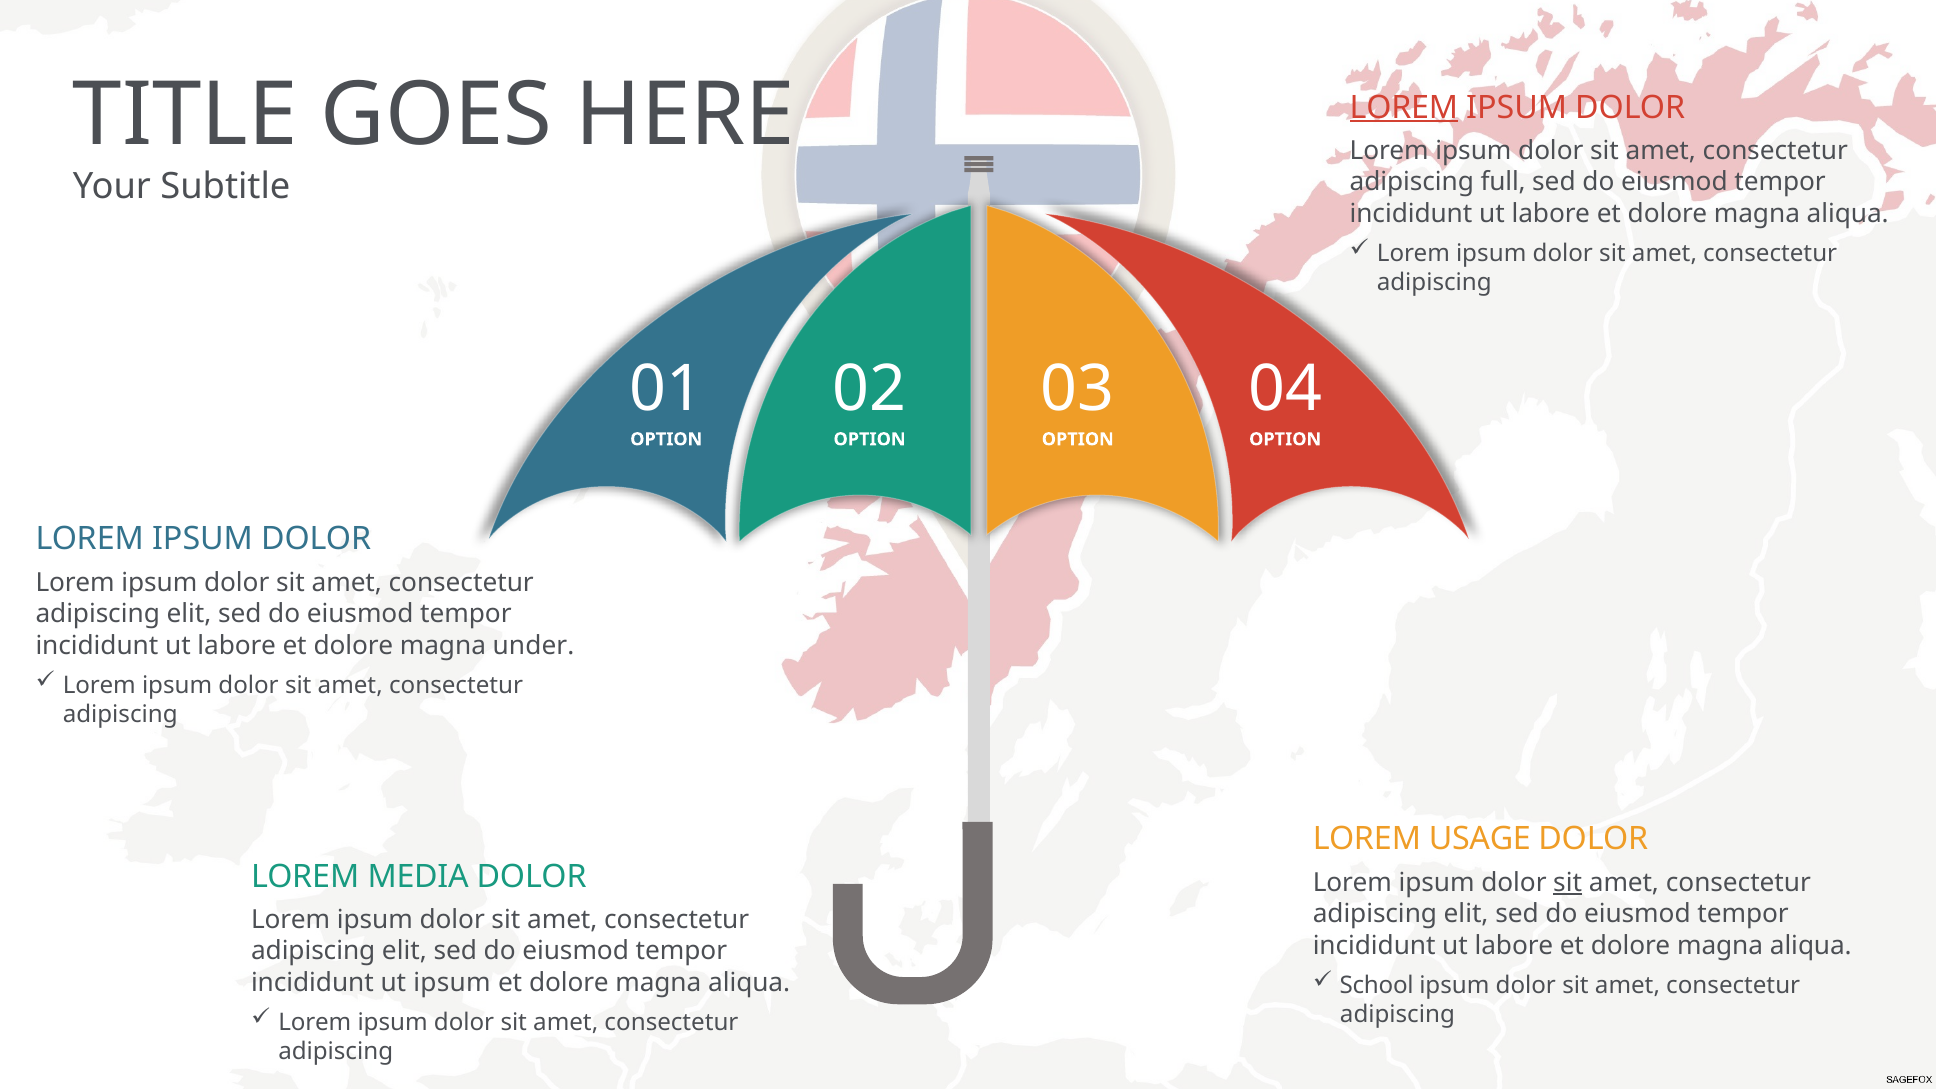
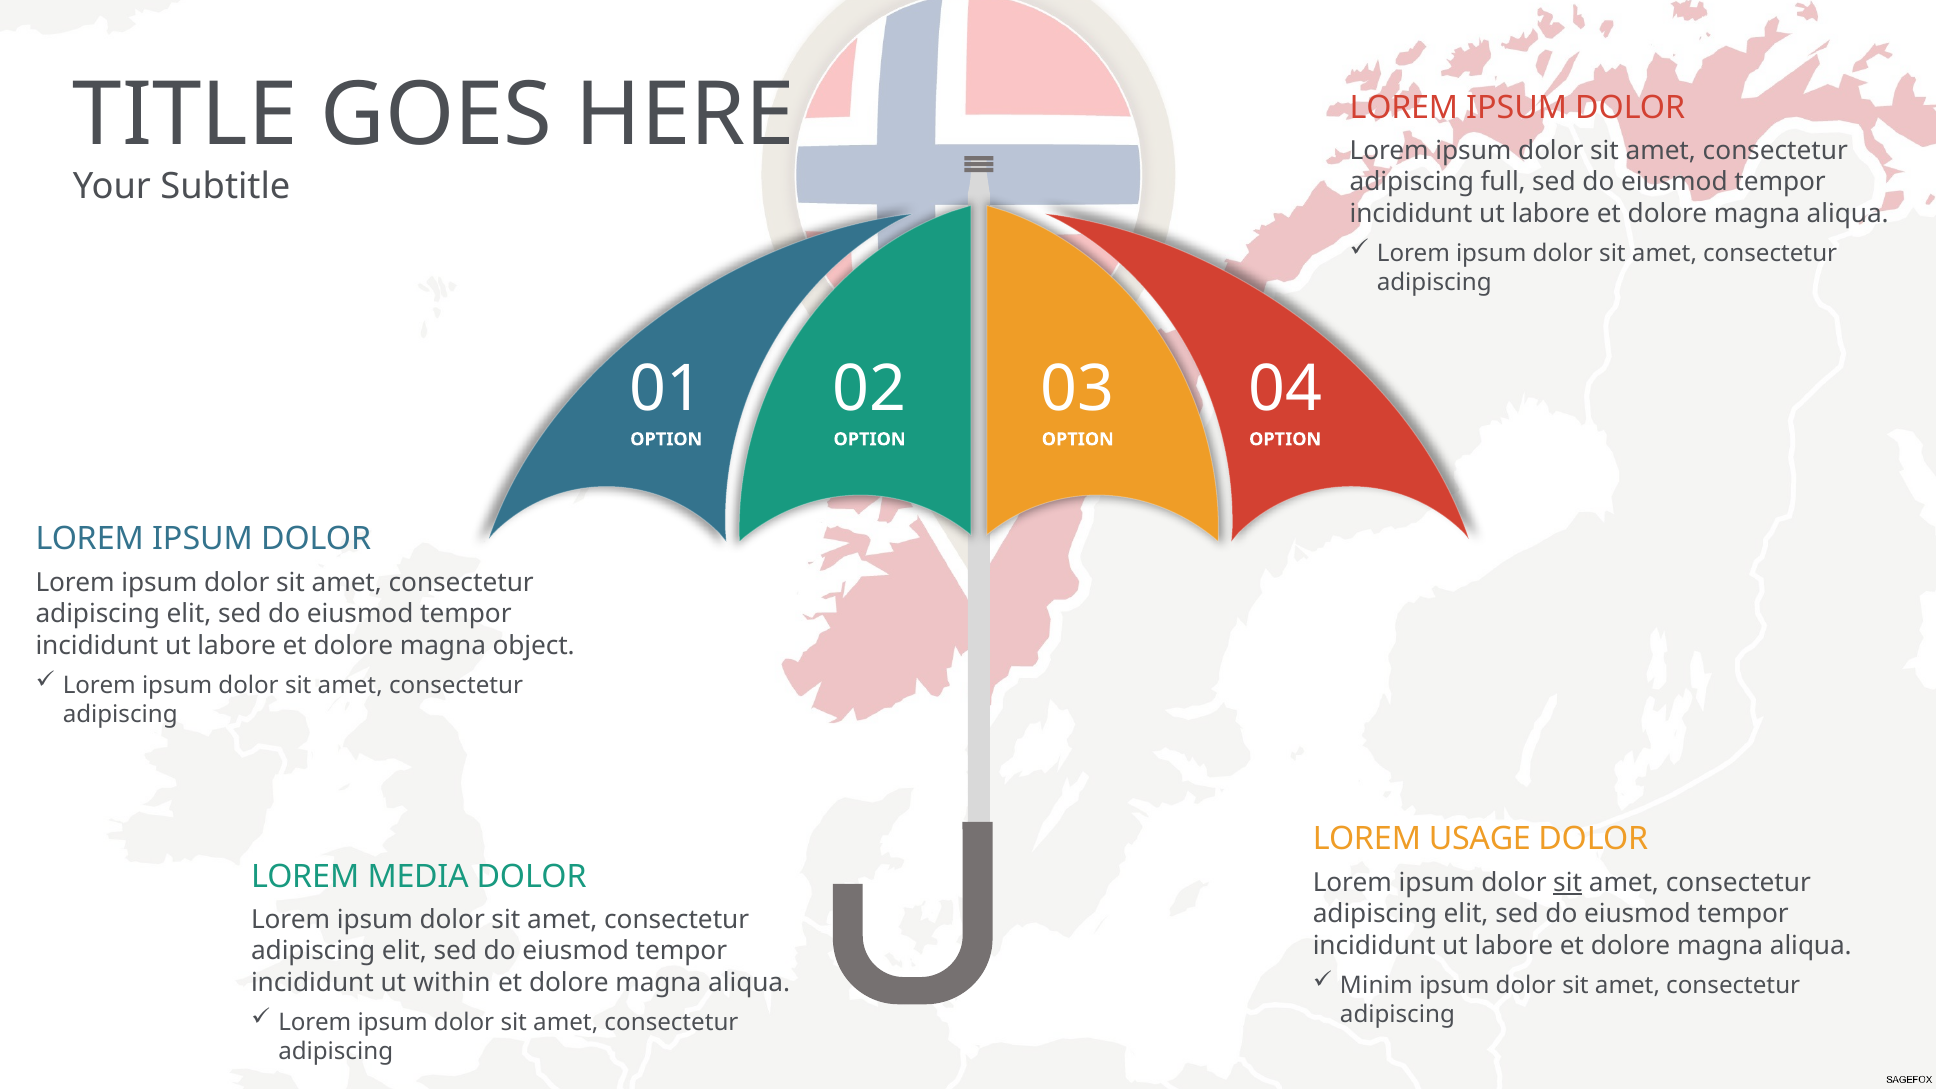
LOREM underline: present -> none (1404, 107)
under: under -> object (534, 645)
School: School -> Minim (1376, 985)
ut ipsum: ipsum -> within (452, 983)
